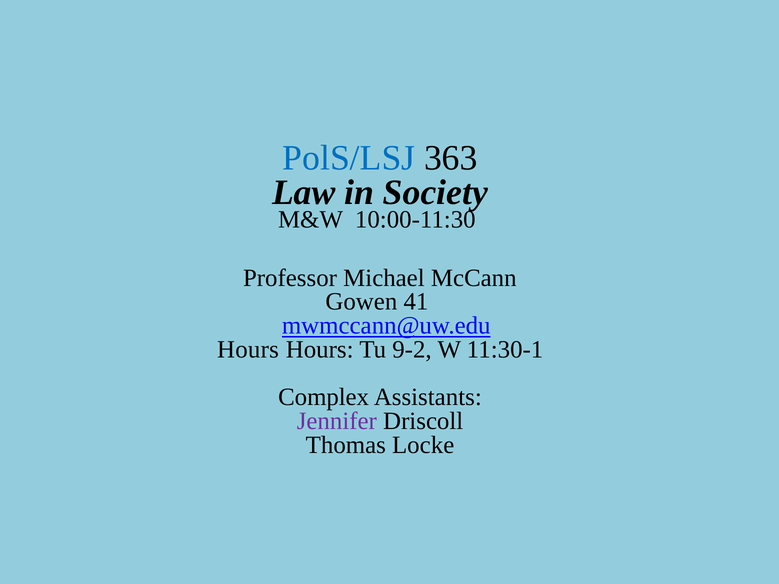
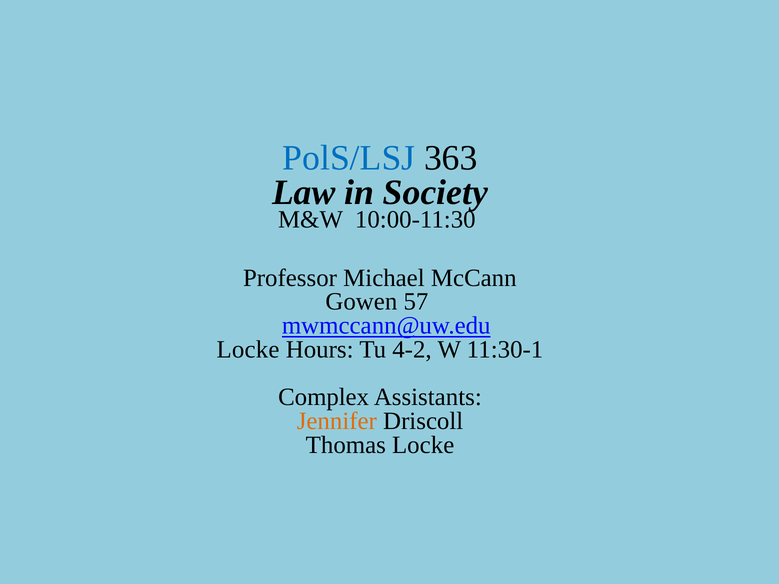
41: 41 -> 57 (416, 302)
Hours: Hours -> Locke (248, 350)
9-2: 9-2 -> 4-2 (412, 350)
Jennifer colour: purple -> orange (337, 421)
